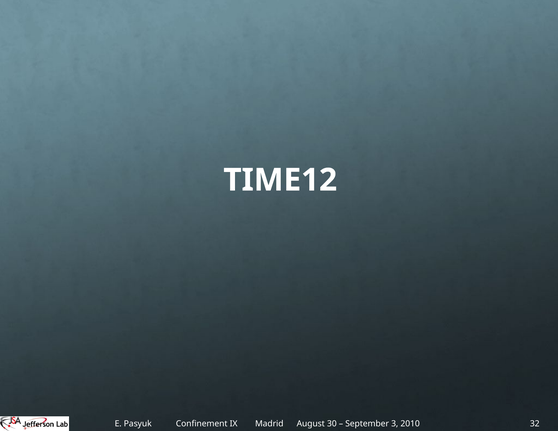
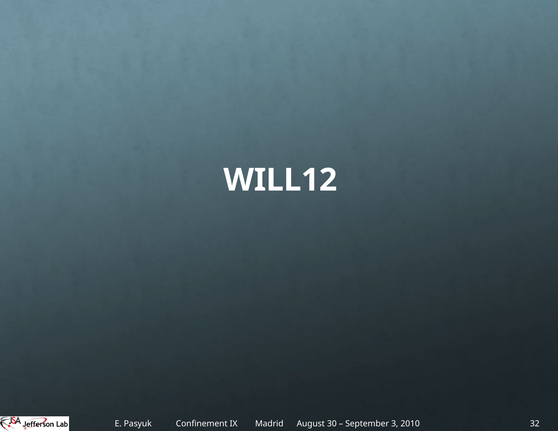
TIME12: TIME12 -> WILL12 (280, 180)
